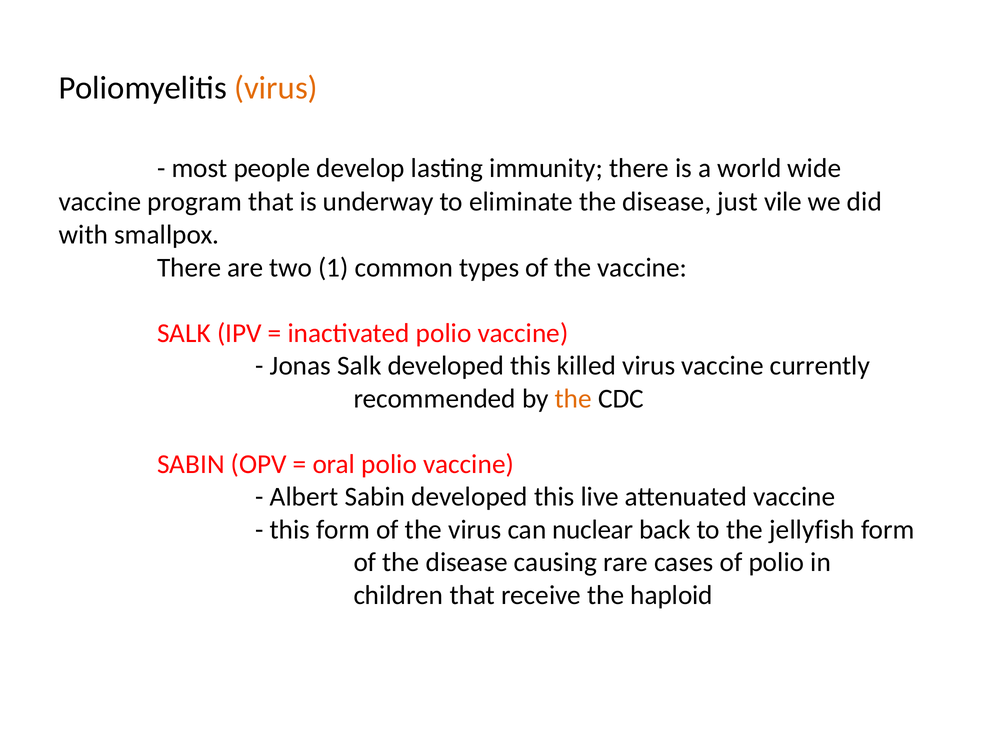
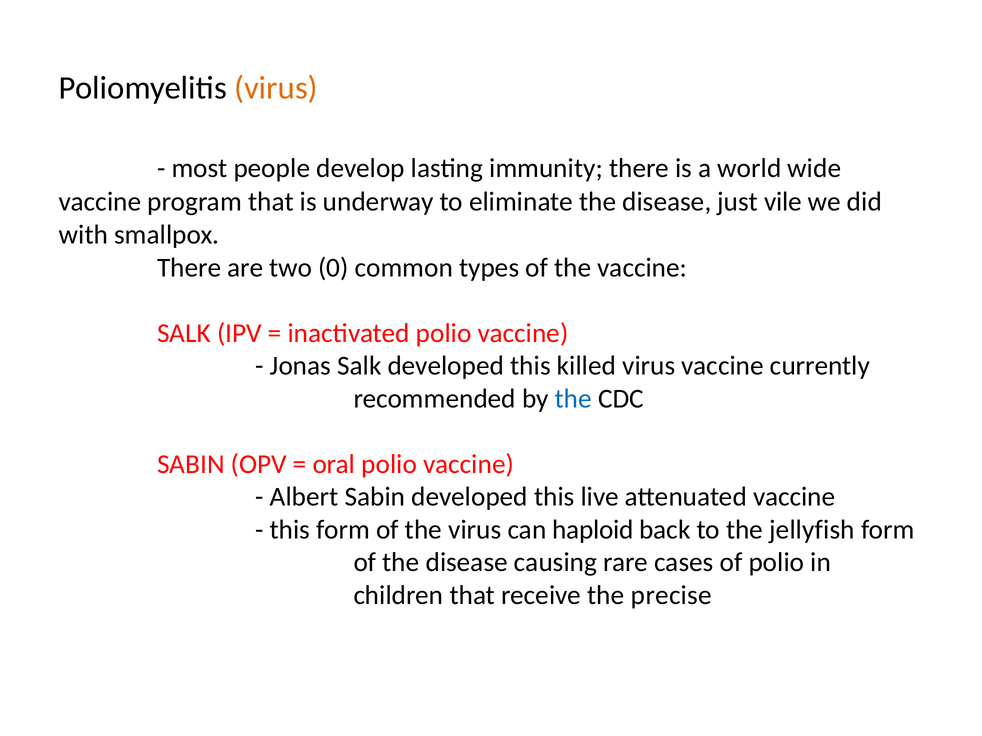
1: 1 -> 0 (333, 268)
the colour: orange -> blue (573, 399)
nuclear: nuclear -> haploid (593, 530)
haploid: haploid -> precise (671, 596)
